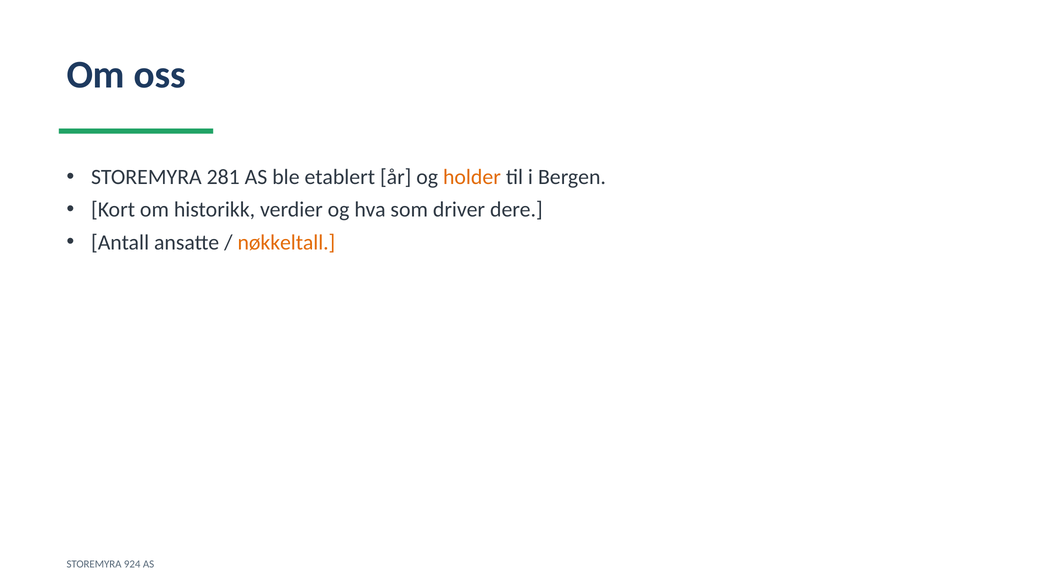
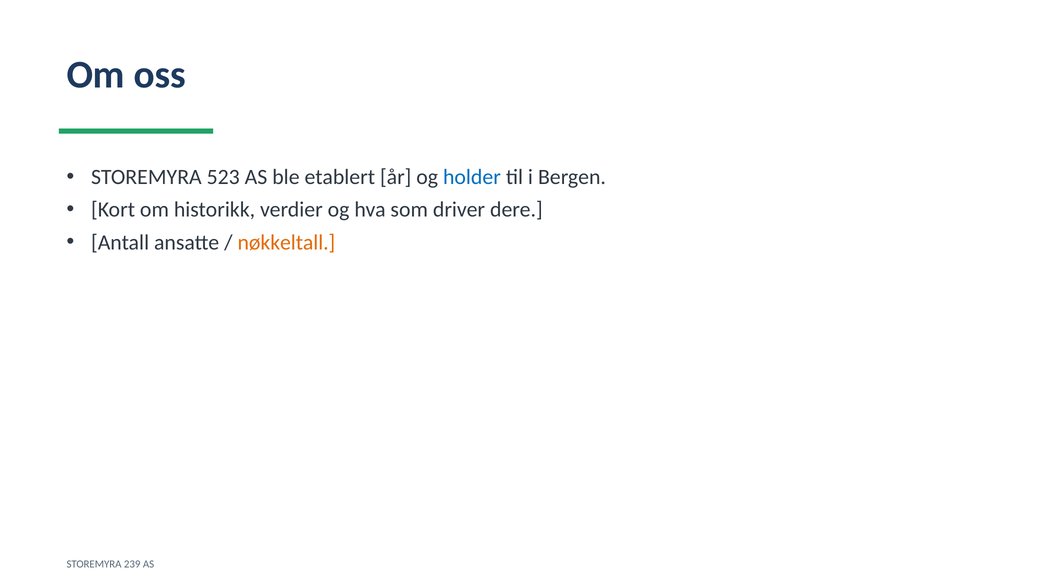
281: 281 -> 523 (223, 177)
holder colour: orange -> blue (472, 177)
924: 924 -> 239 (132, 565)
